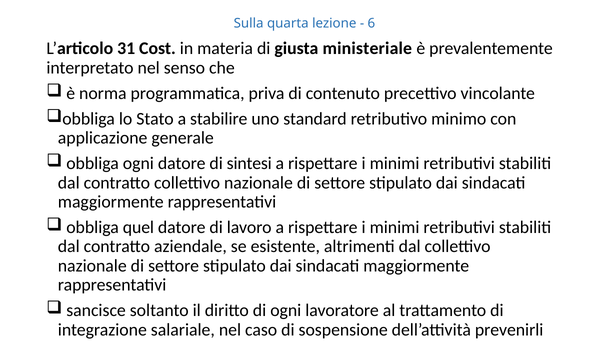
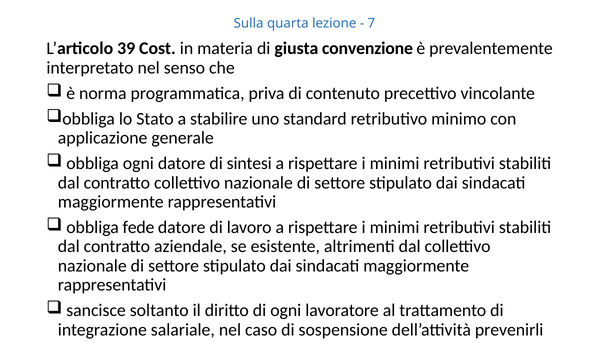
6: 6 -> 7 (371, 23)
31: 31 -> 39 (126, 49)
ministeriale: ministeriale -> convenzione (367, 49)
quel: quel -> fede (138, 227)
